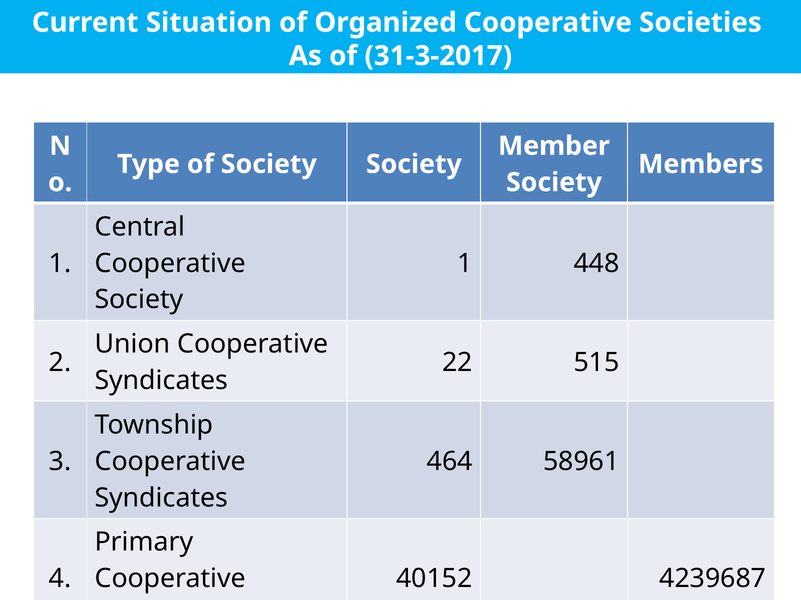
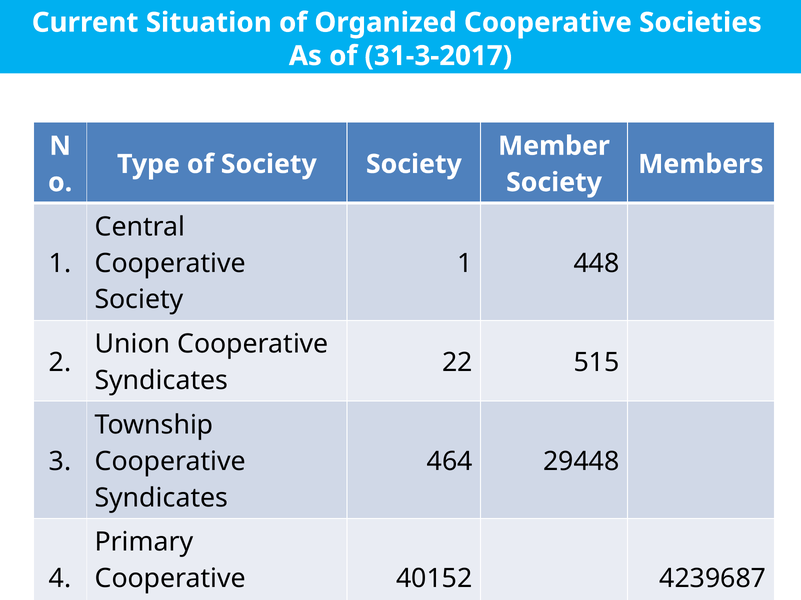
58961: 58961 -> 29448 (581, 462)
